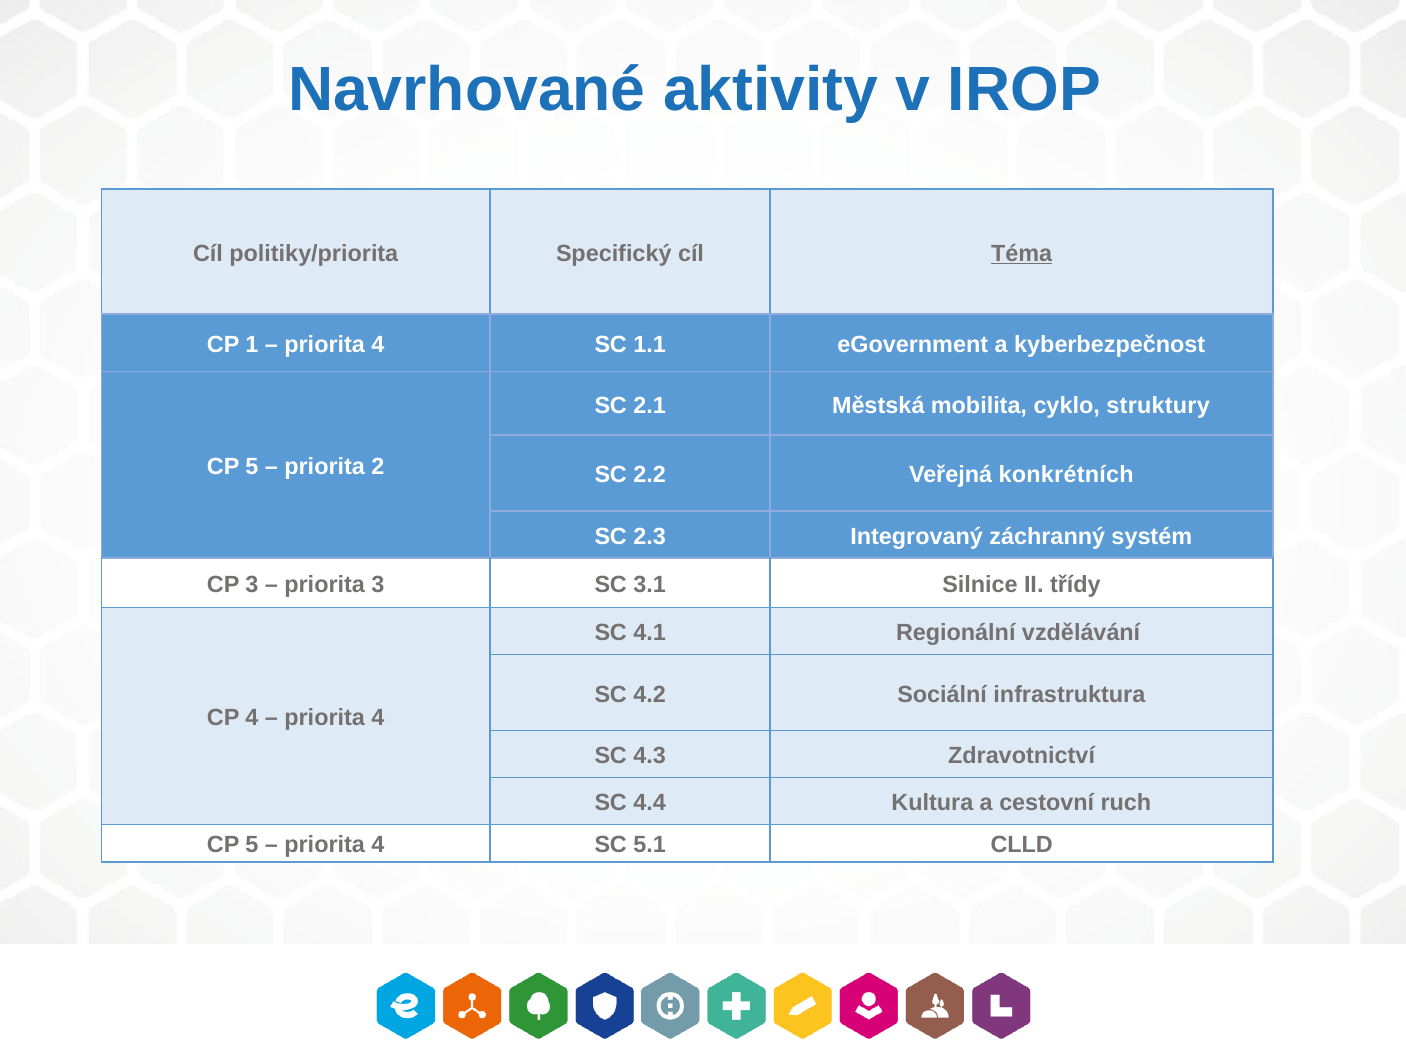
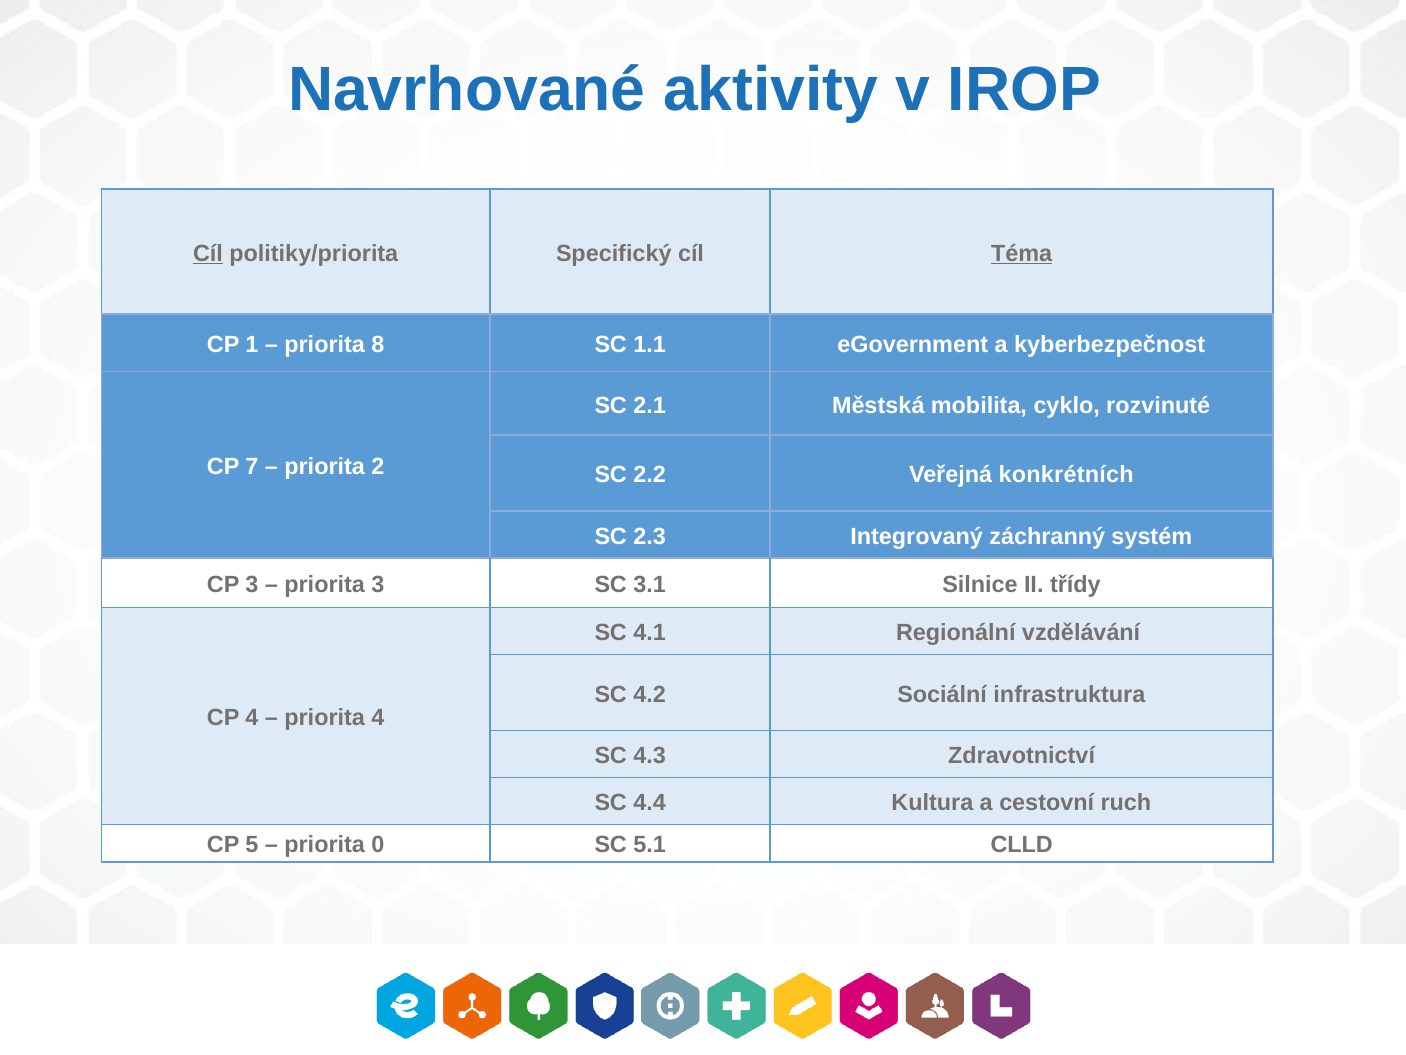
Cíl underline: none -> present (208, 253)
4: 4 -> 8 (378, 345)
struktury: struktury -> rozvinuté (1158, 405)
5: 5 -> 7 (252, 467)
4: 4 -> 0 (378, 845)
